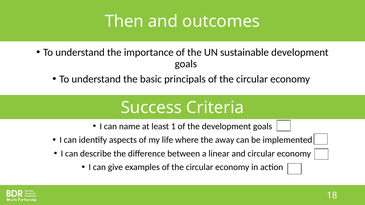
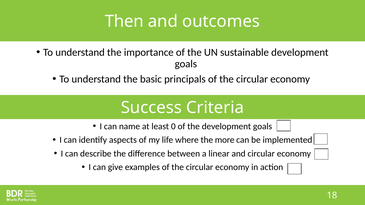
1: 1 -> 0 (173, 126)
away: away -> more (225, 140)
